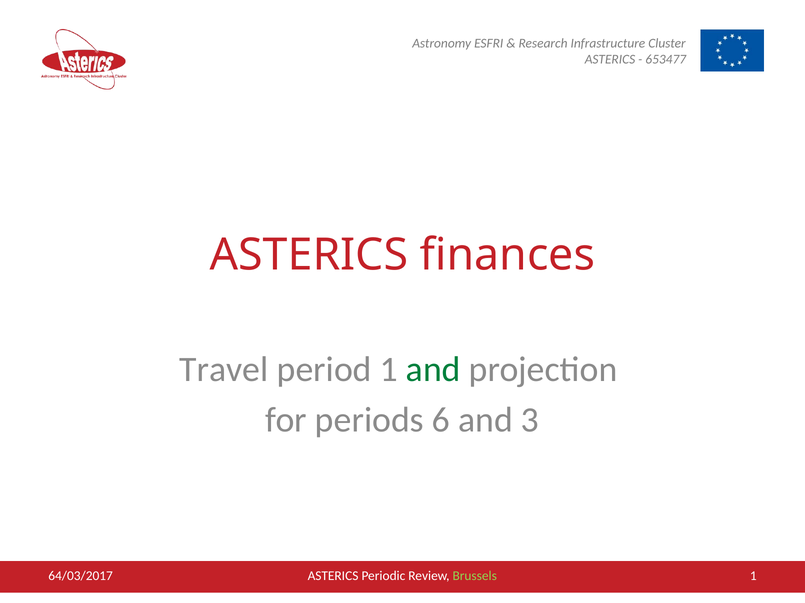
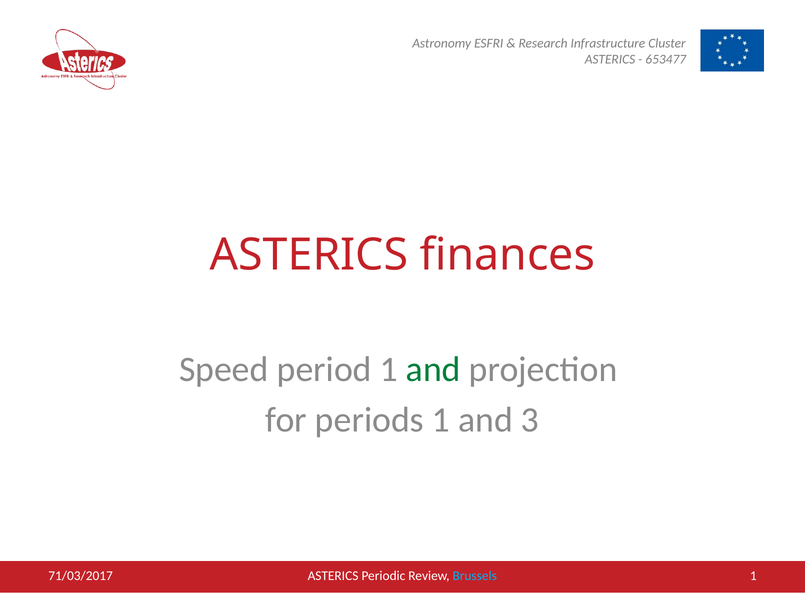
Travel: Travel -> Speed (224, 370)
periods 6: 6 -> 1 (441, 420)
Brussels colour: light green -> light blue (475, 576)
64/03/2017: 64/03/2017 -> 71/03/2017 (81, 577)
